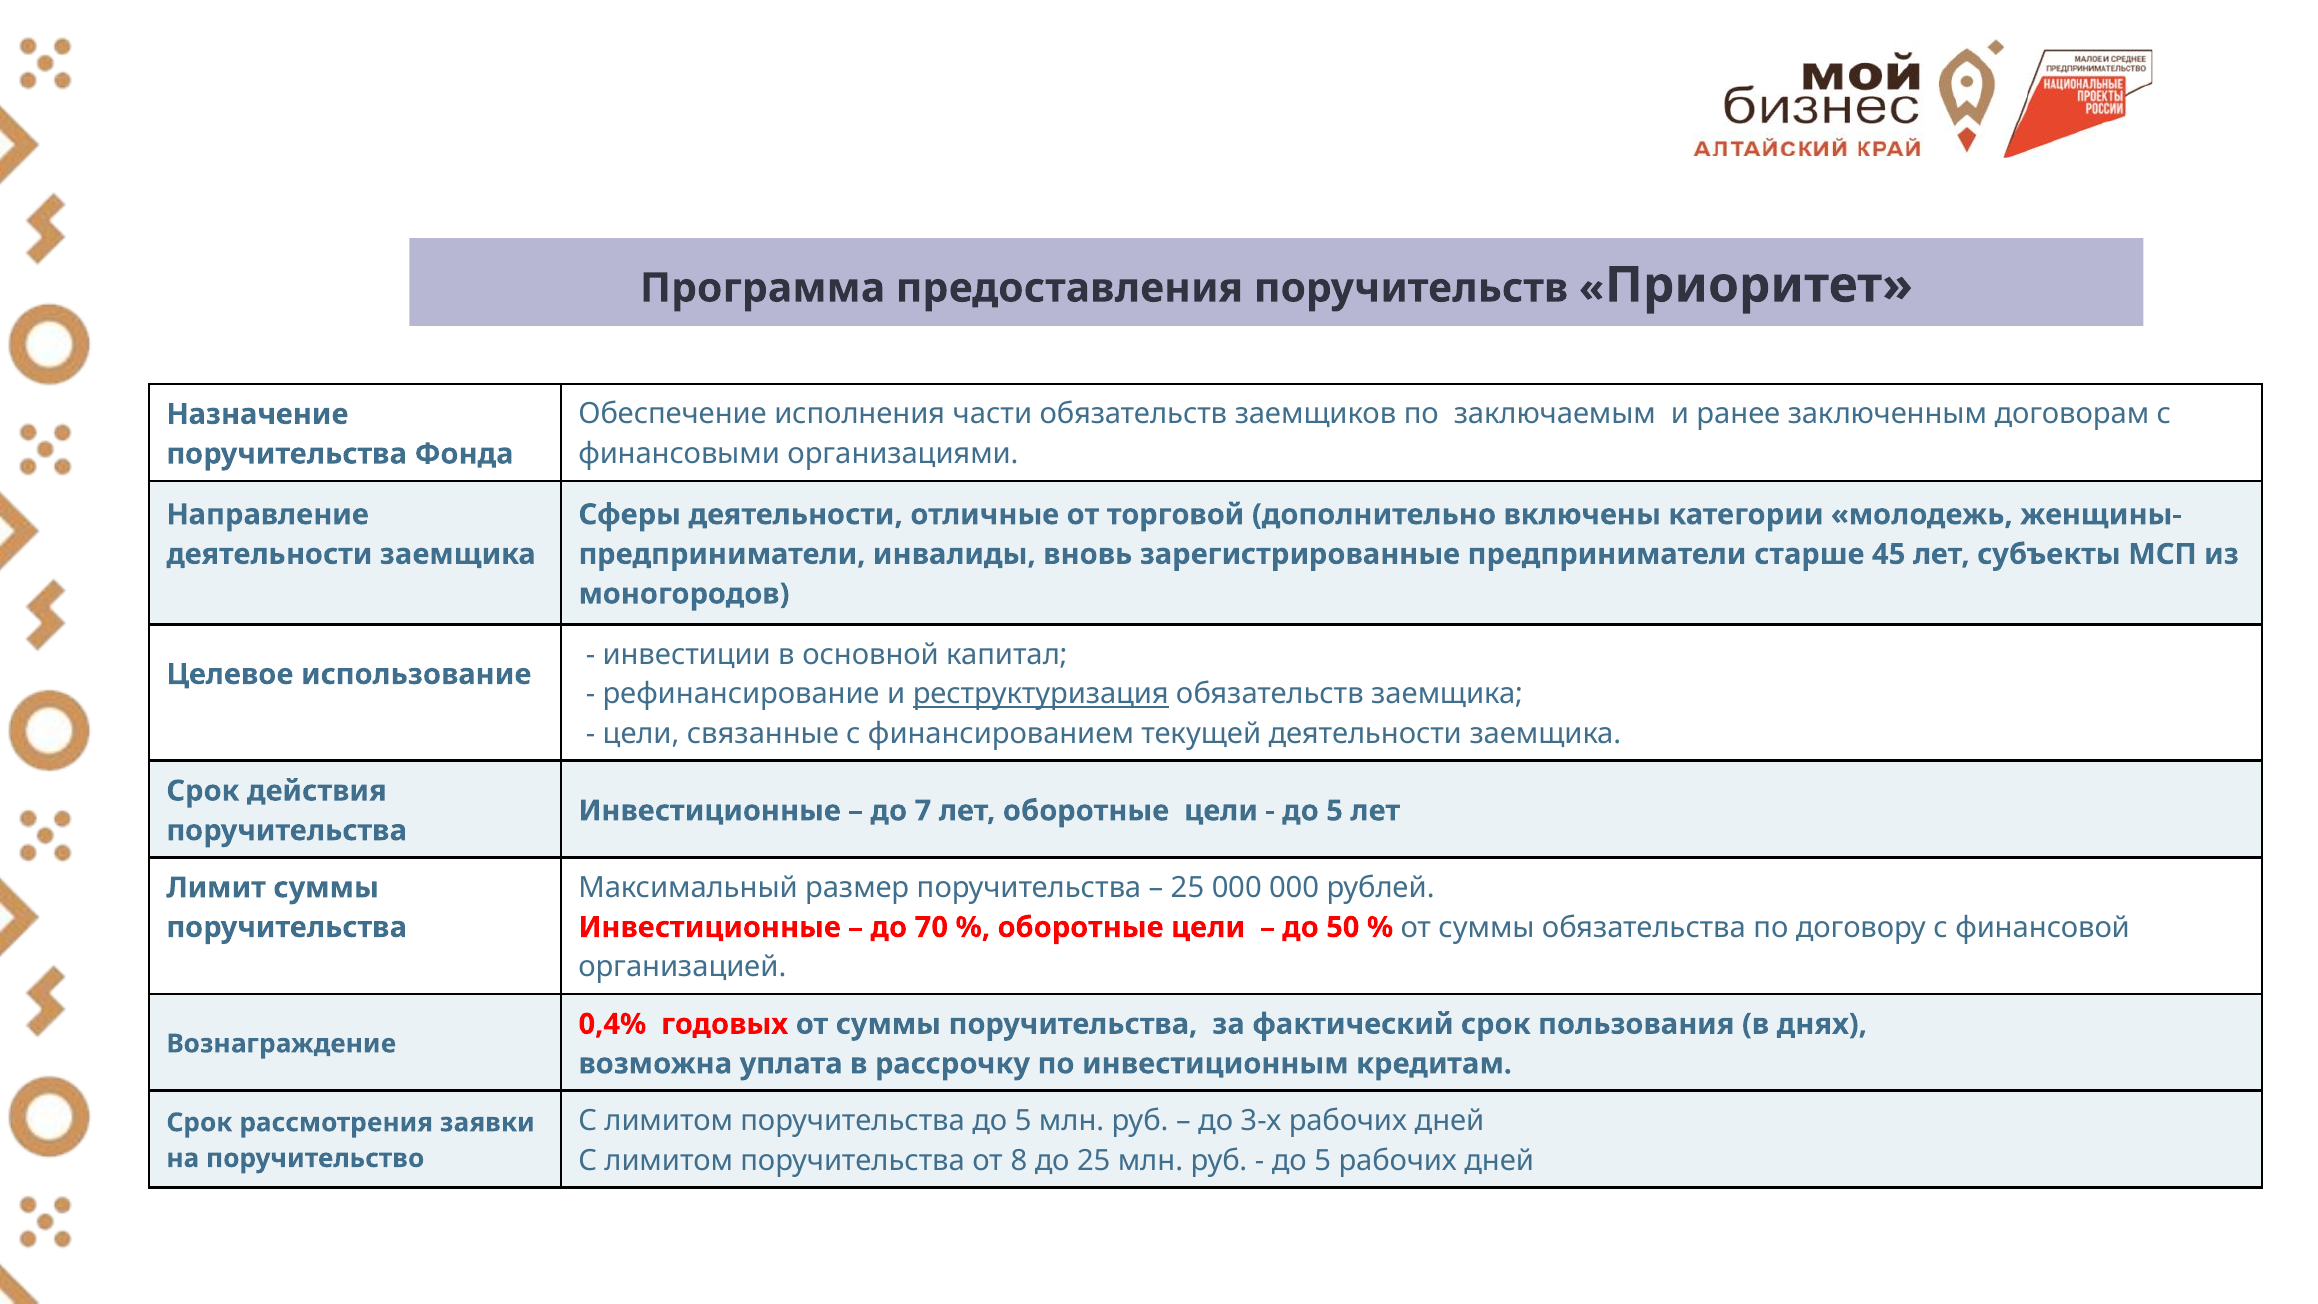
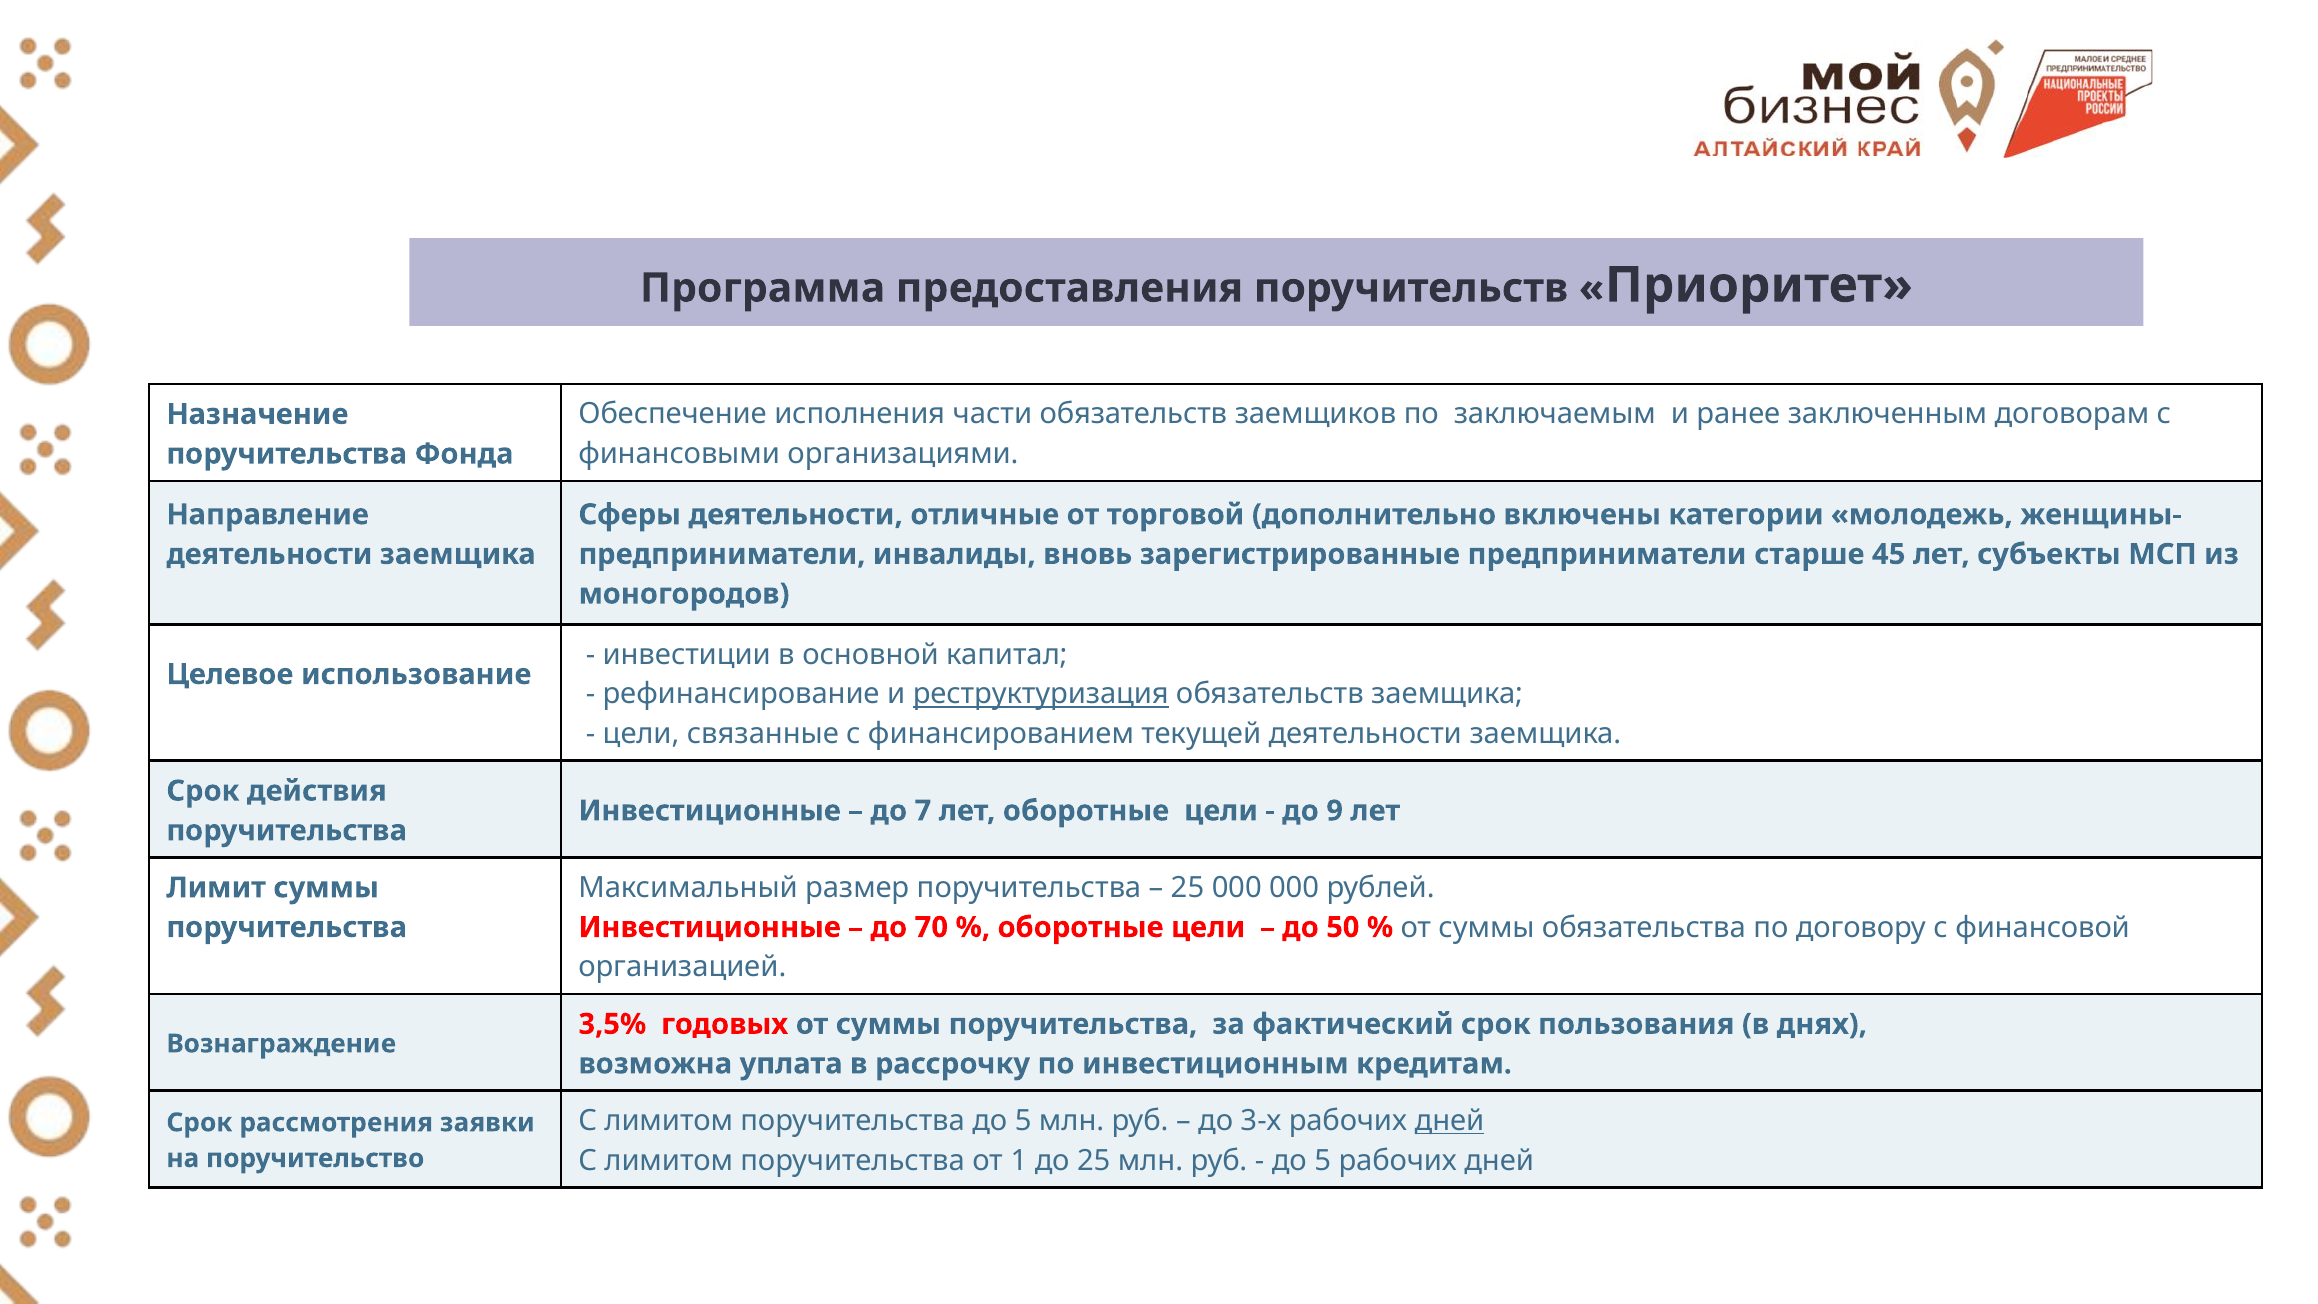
5: 5 -> 9 (1335, 811)
0,4%: 0,4% -> 3,5% (612, 1024)
дней underline: none -> present (1449, 1121)
8: 8 -> 1 (1019, 1161)
